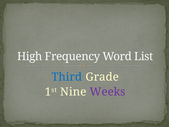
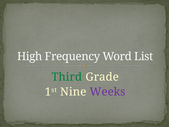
Third colour: blue -> green (67, 77)
